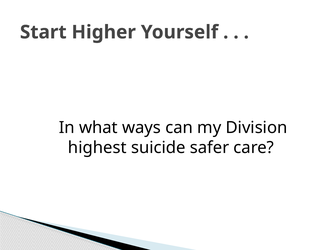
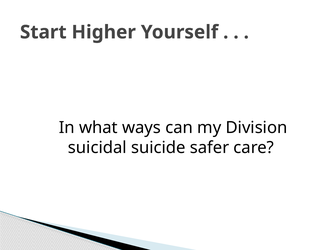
highest: highest -> suicidal (97, 148)
